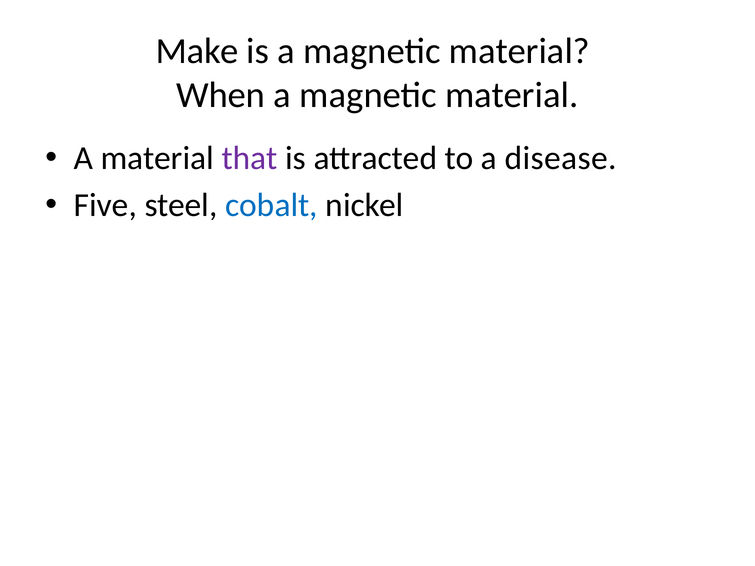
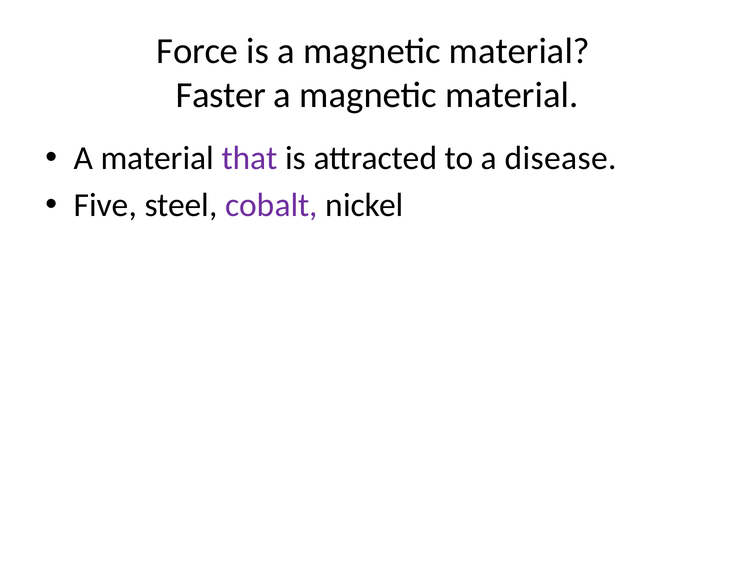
Make: Make -> Force (197, 51)
When: When -> Faster (221, 95)
cobalt colour: blue -> purple (272, 205)
